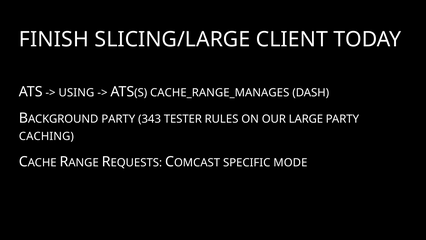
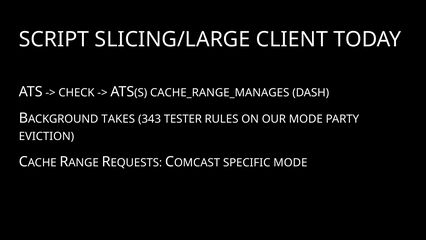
FINISH: FINISH -> SCRIPT (54, 39)
USING: USING -> CHECK (76, 92)
PARTY: PARTY -> TAKES (118, 119)
OUR LARGE: LARGE -> MODE (306, 119)
CACHING: CACHING -> EVICTION (46, 136)
